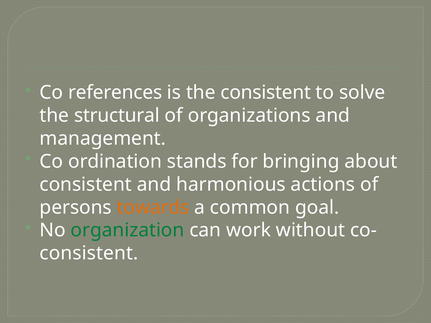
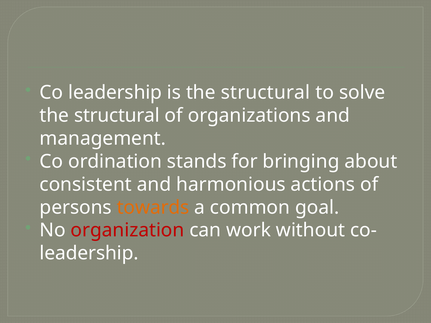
Co references: references -> leadership (115, 93)
is the consistent: consistent -> structural (265, 93)
organization colour: green -> red (128, 231)
consistent: consistent -> leadership (89, 253)
